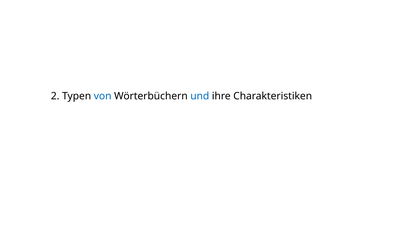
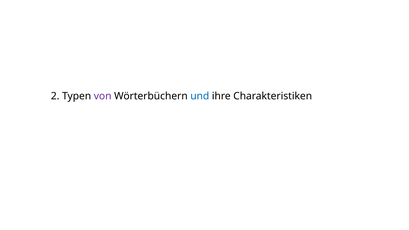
von colour: blue -> purple (103, 96)
